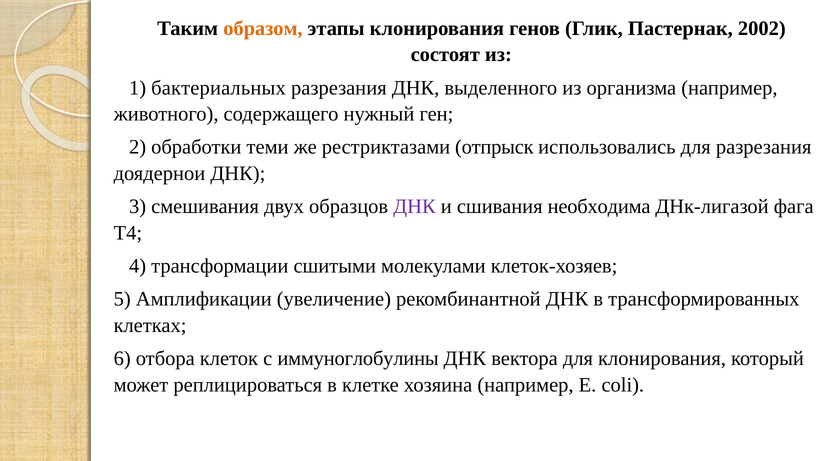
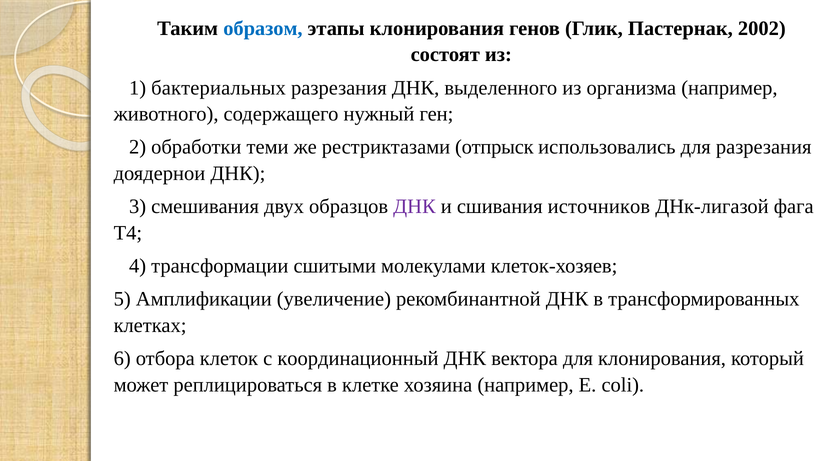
образом colour: orange -> blue (263, 28)
необходима: необходима -> источников (599, 207)
иммуноглобулины: иммуноглобулины -> координационный (358, 359)
